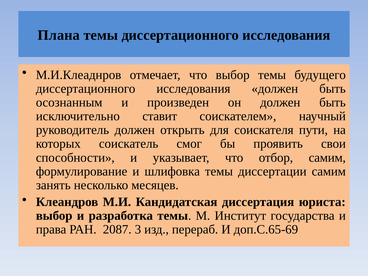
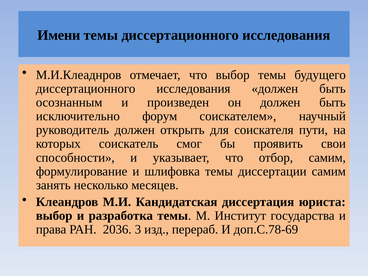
Плана: Плана -> Имени (59, 35)
ставит: ставит -> форум (160, 116)
2087: 2087 -> 2036 (117, 229)
доп.С.65-69: доп.С.65-69 -> доп.С.78-69 (266, 229)
